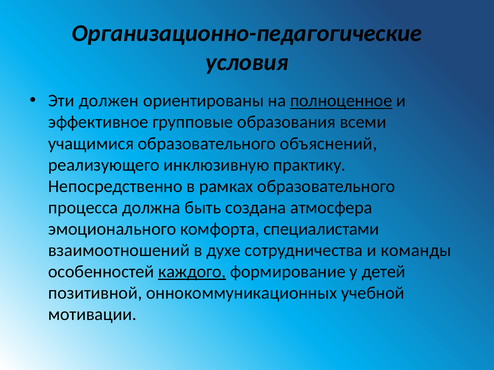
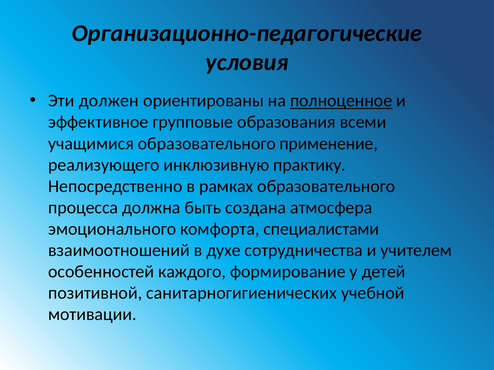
объяснений: объяснений -> применение (329, 144)
команды: команды -> учителем (416, 251)
каждого underline: present -> none (192, 272)
оннокоммуникационных: оннокоммуникационных -> санитарногигиенических (242, 293)
